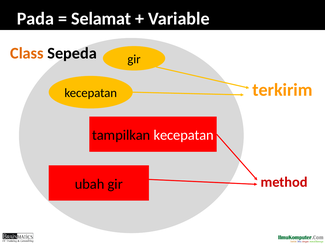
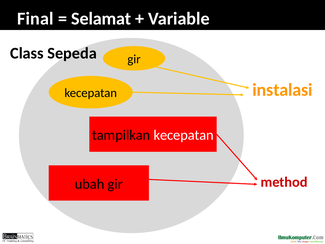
Pada: Pada -> Final (35, 19)
Class colour: orange -> black (27, 53)
terkirim: terkirim -> instalasi (283, 90)
